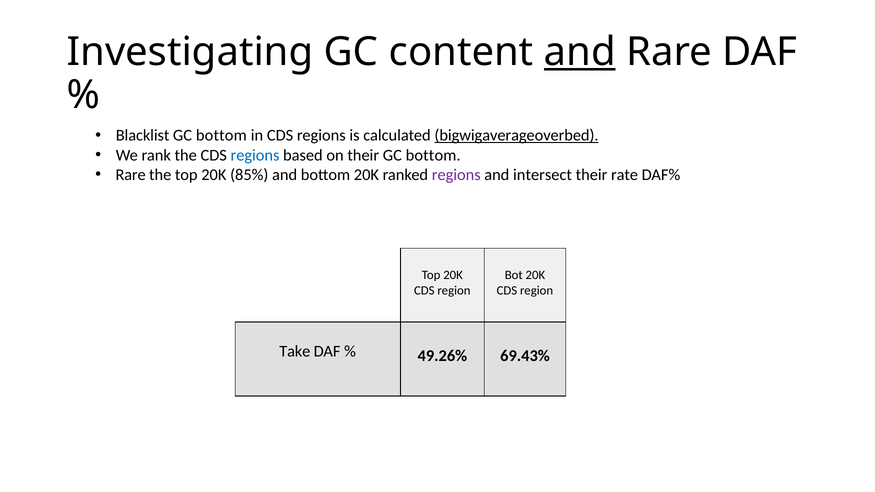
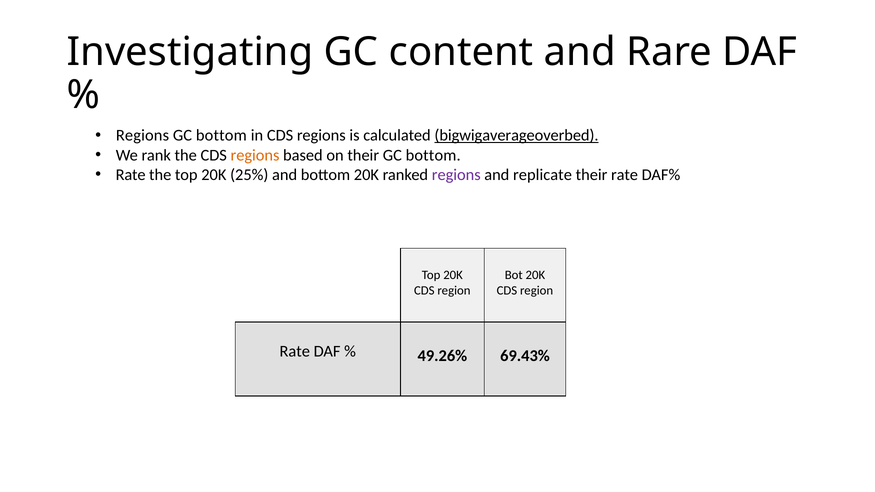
and underline: present -> none (580, 52)
Blacklist: Blacklist -> Regions (142, 136)
regions colour: blue -> orange (255, 155)
Rare: Rare -> Rate (131, 175)
85%: 85% -> 25% (249, 175)
intersect: intersect -> replicate (543, 175)
Take: Take -> Rate (295, 351)
